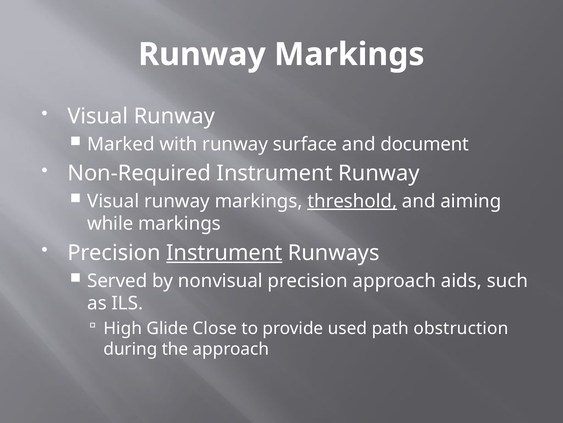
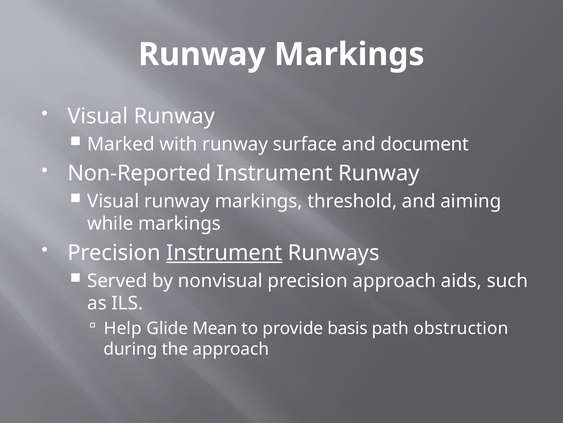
Non-Required: Non-Required -> Non-Reported (139, 173)
threshold underline: present -> none (352, 201)
High: High -> Help (123, 328)
Close: Close -> Mean (215, 328)
used: used -> basis (348, 328)
